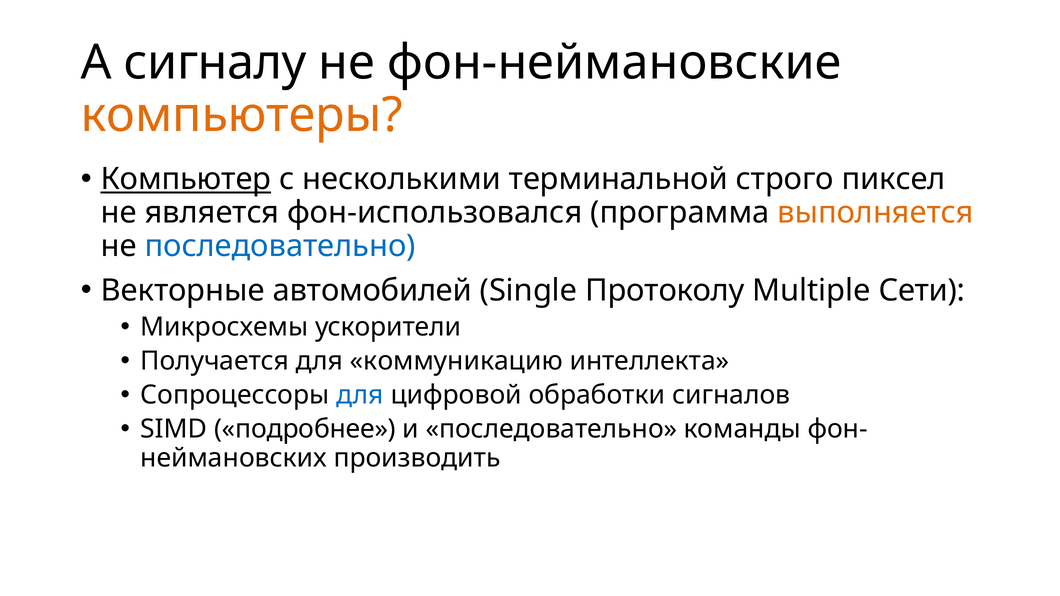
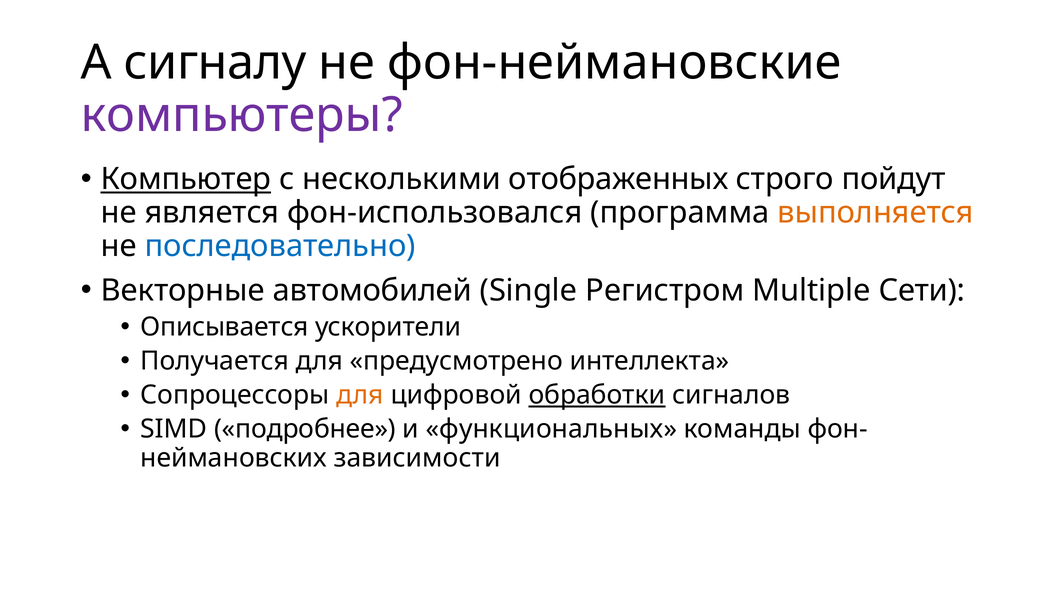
компьютеры colour: orange -> purple (242, 115)
терминальной: терминальной -> отображенных (618, 179)
пиксел: пиксел -> пойдут (894, 179)
Протоколу: Протоколу -> Регистром (665, 290)
Микросхемы: Микросхемы -> Описывается (225, 327)
коммуникацию: коммуникацию -> предусмотрено (456, 361)
для colour: blue -> orange (360, 395)
обработки underline: none -> present (597, 395)
и последовательно: последовательно -> функциональных (551, 429)
производить: производить -> зависимости (417, 458)
